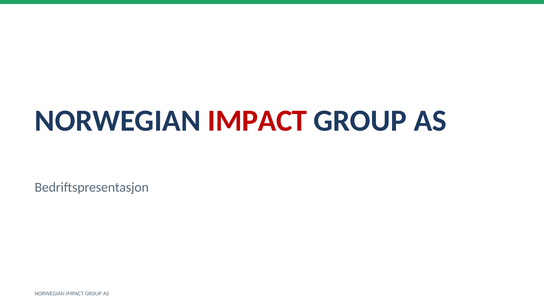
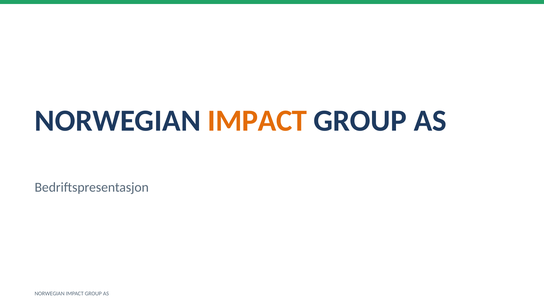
IMPACT colour: red -> orange (257, 121)
